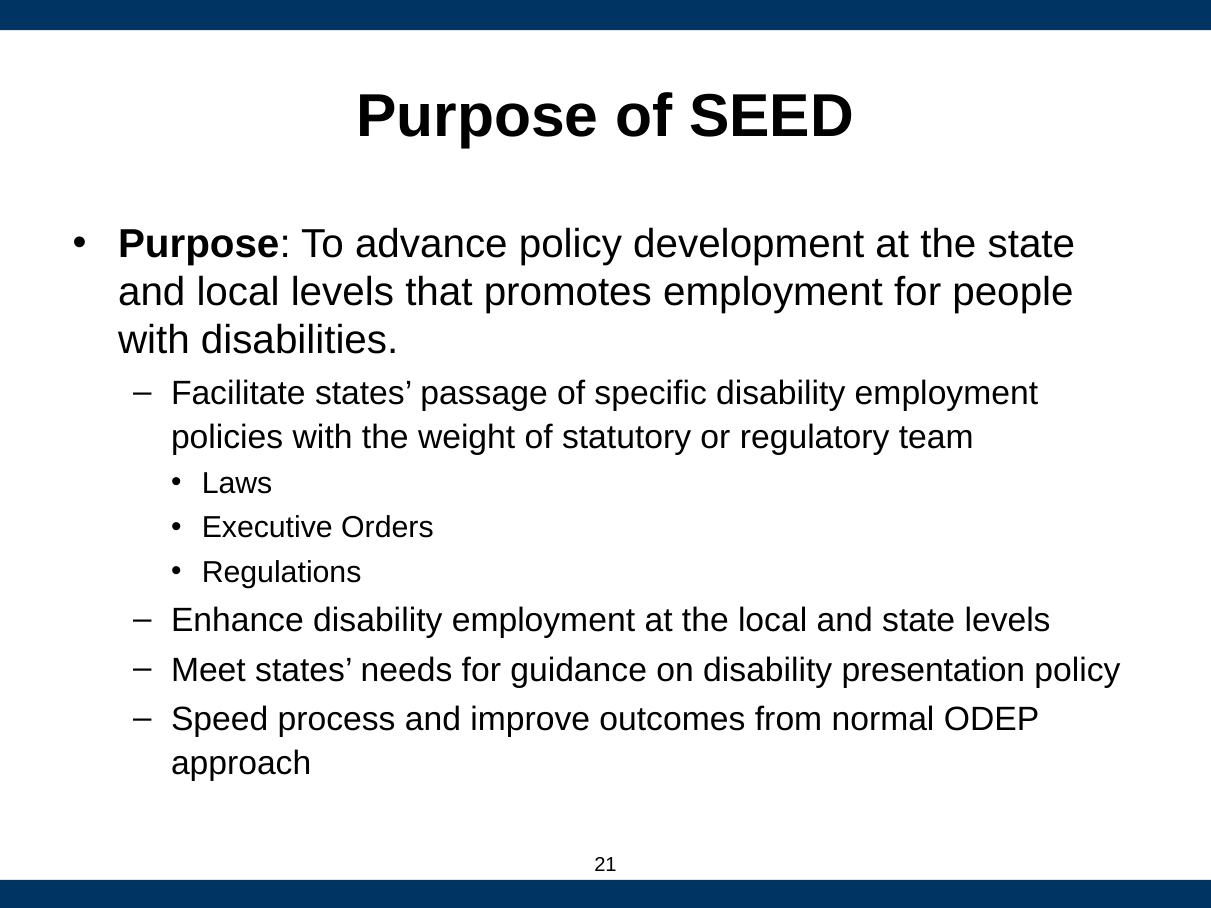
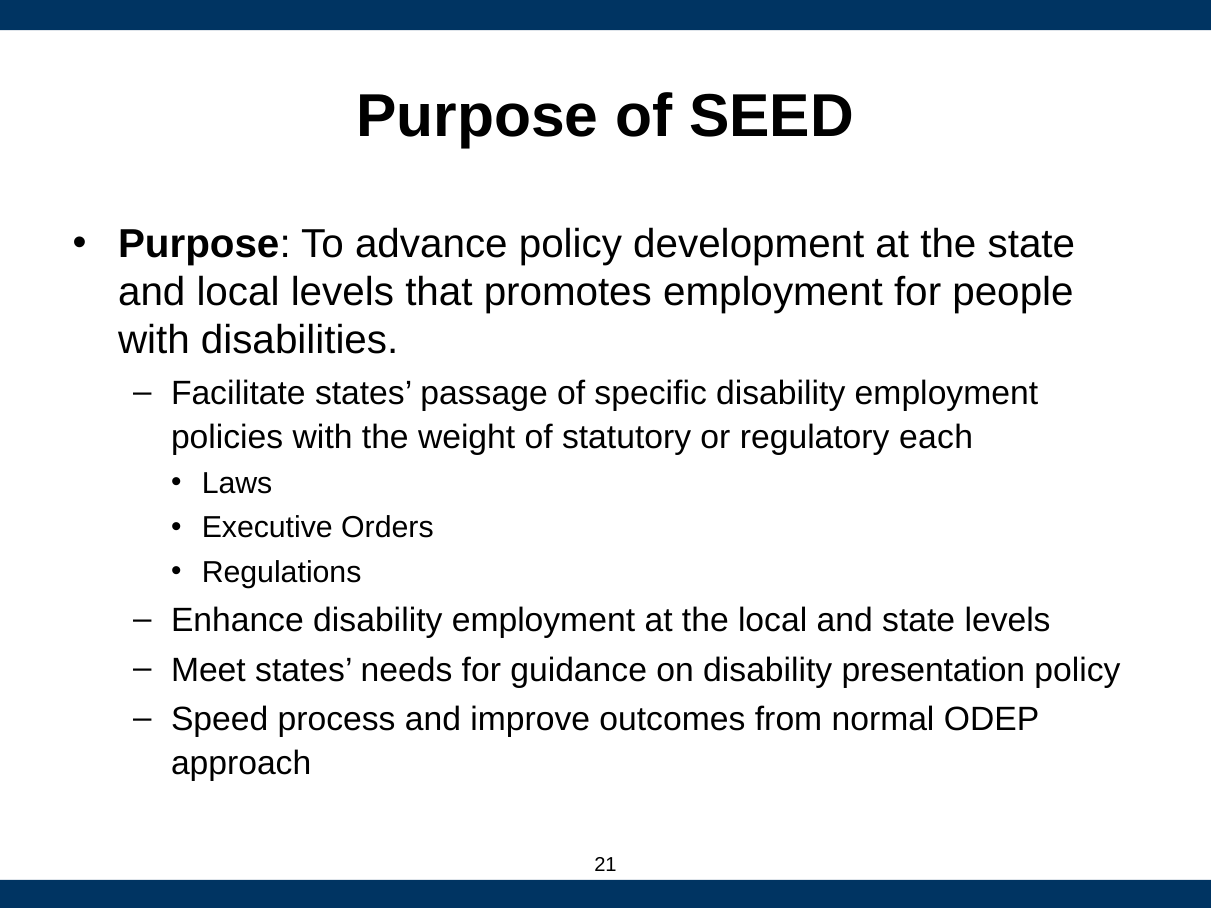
team: team -> each (936, 437)
